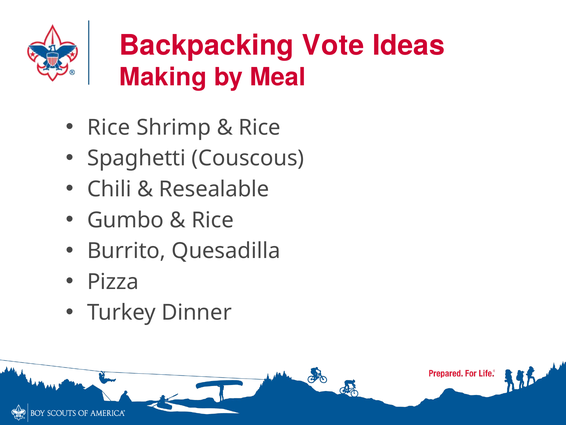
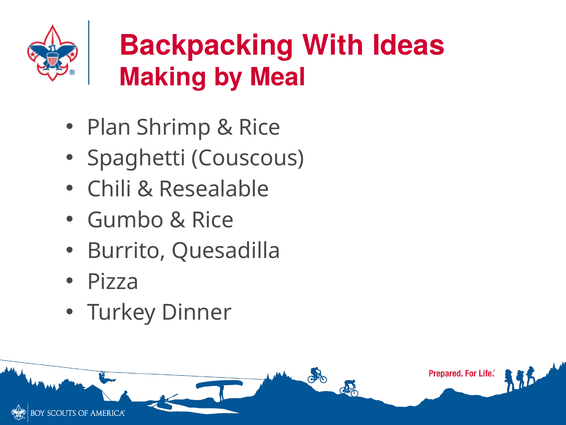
Vote: Vote -> With (333, 45)
Rice: Rice -> Plan (109, 127)
